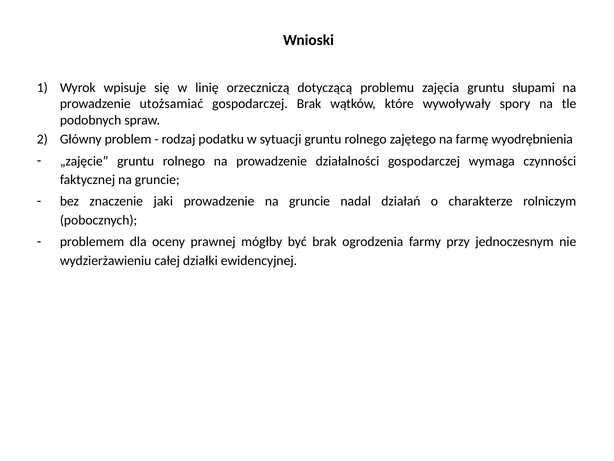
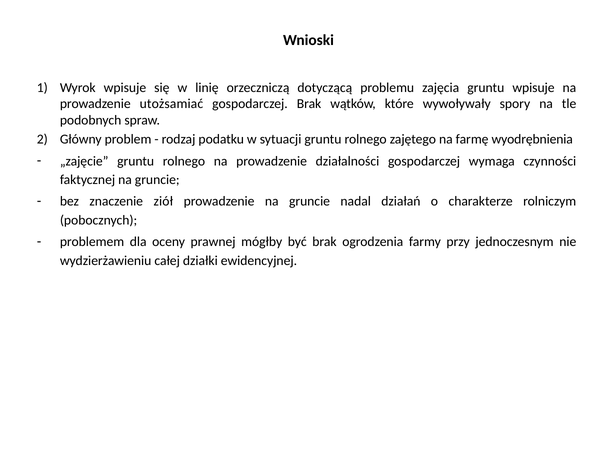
gruntu słupami: słupami -> wpisuje (533, 87)
jaki: jaki -> ziół (163, 201)
